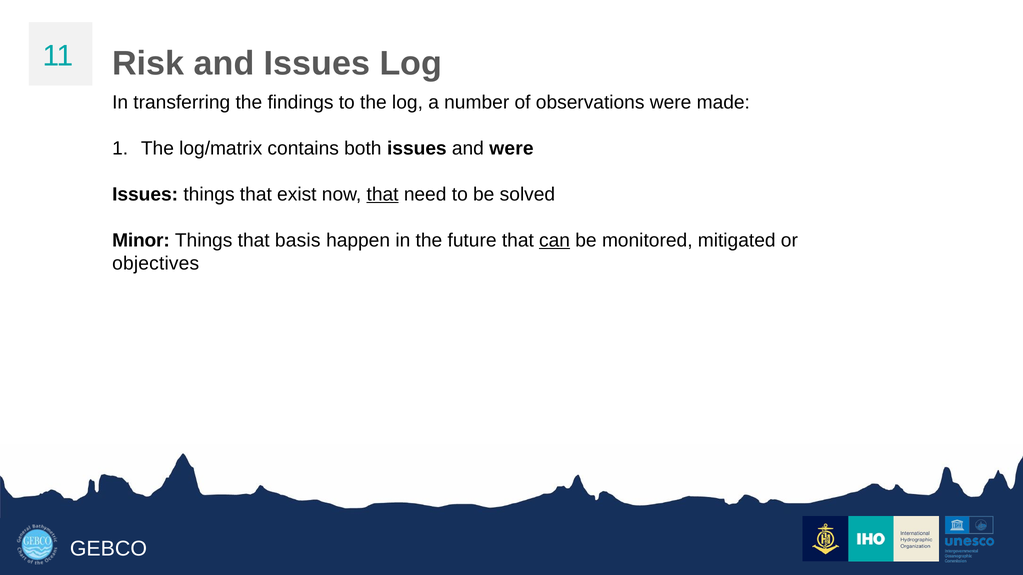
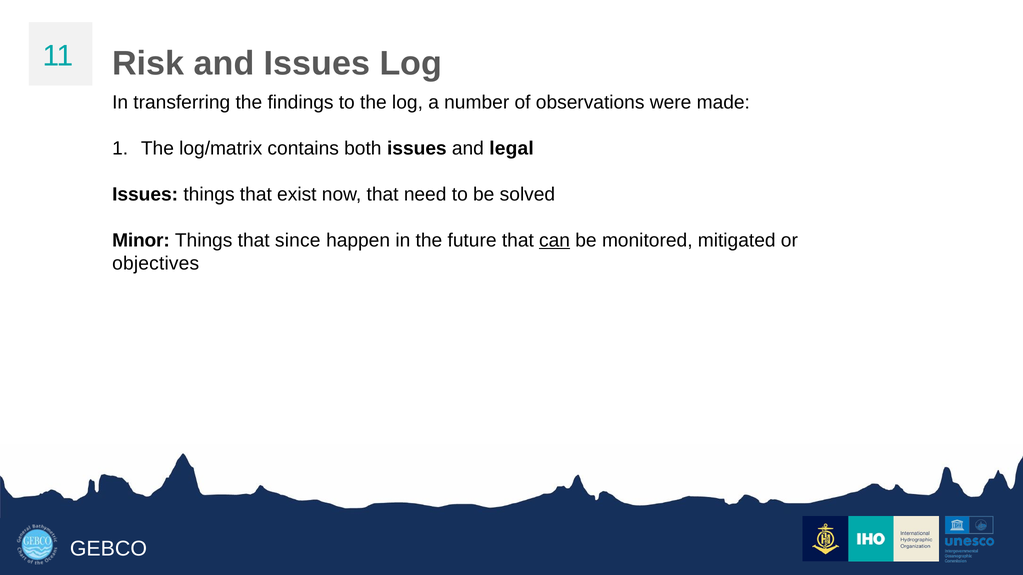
and were: were -> legal (511, 148)
that underline: present -> none (383, 194)
basis: basis -> since (298, 240)
